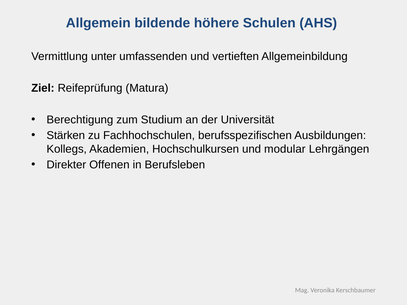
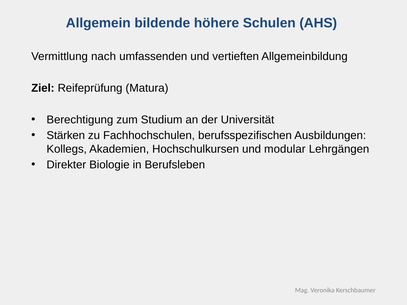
unter: unter -> nach (104, 56)
Offenen: Offenen -> Biologie (109, 165)
